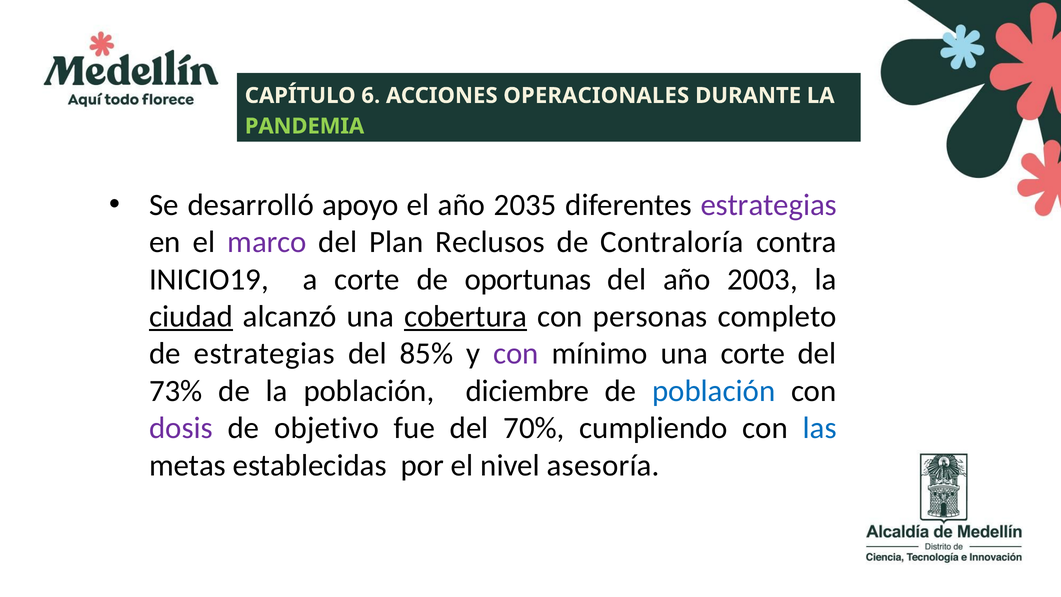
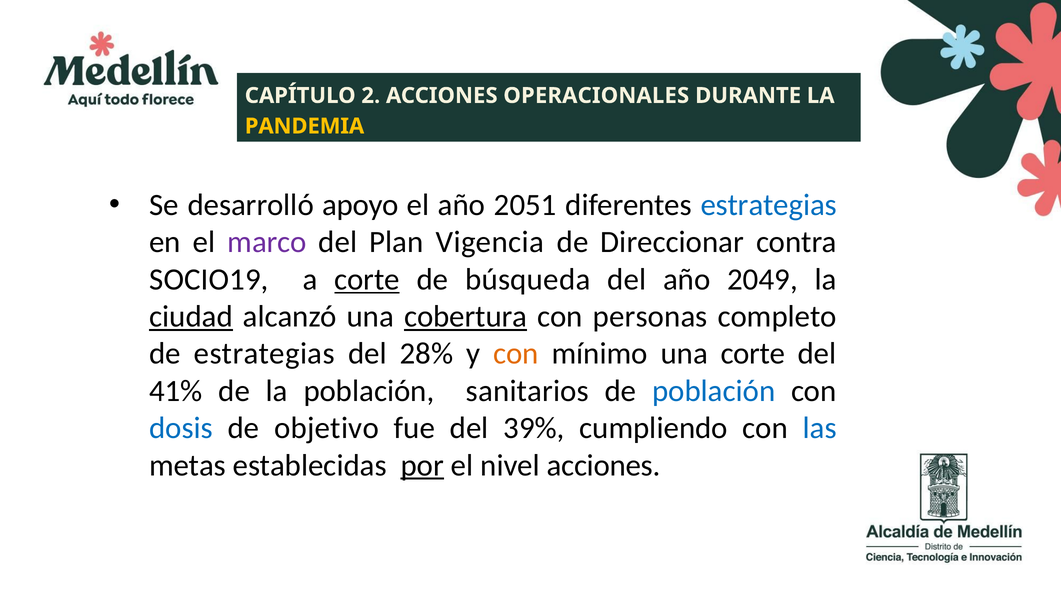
6: 6 -> 2 (371, 96)
PANDEMIA colour: light green -> yellow (304, 126)
2035: 2035 -> 2051 (525, 205)
estrategias colour: purple -> blue (769, 205)
Reclusos: Reclusos -> Vigencia (490, 242)
Contraloría: Contraloría -> Direccionar (672, 242)
INICIO19: INICIO19 -> SOCIO19 (209, 279)
corte underline: none -> present (367, 279)
oportunas: oportunas -> búsqueda (528, 279)
2003: 2003 -> 2049 (763, 279)
85%: 85% -> 28% (426, 354)
con colour: purple -> orange (516, 354)
73%: 73% -> 41% (176, 391)
diciembre: diciembre -> sanitarios (527, 391)
dosis colour: purple -> blue (181, 428)
70%: 70% -> 39% (534, 428)
por underline: none -> present (422, 465)
nivel asesoría: asesoría -> acciones (604, 465)
